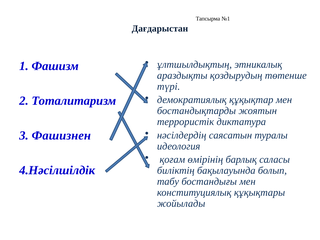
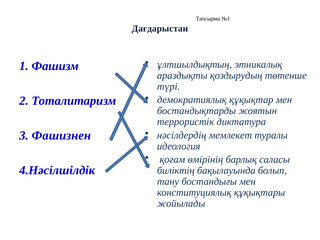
саясатын: саясатын -> мемлекет (230, 135)
табу: табу -> тану (168, 182)
